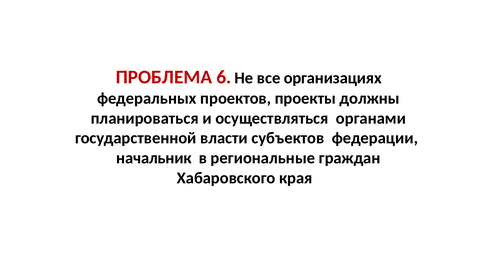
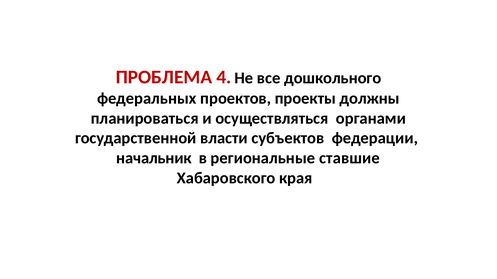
6: 6 -> 4 (224, 77)
организациях: организациях -> дошкольного (333, 78)
граждан: граждан -> ставшие (350, 158)
